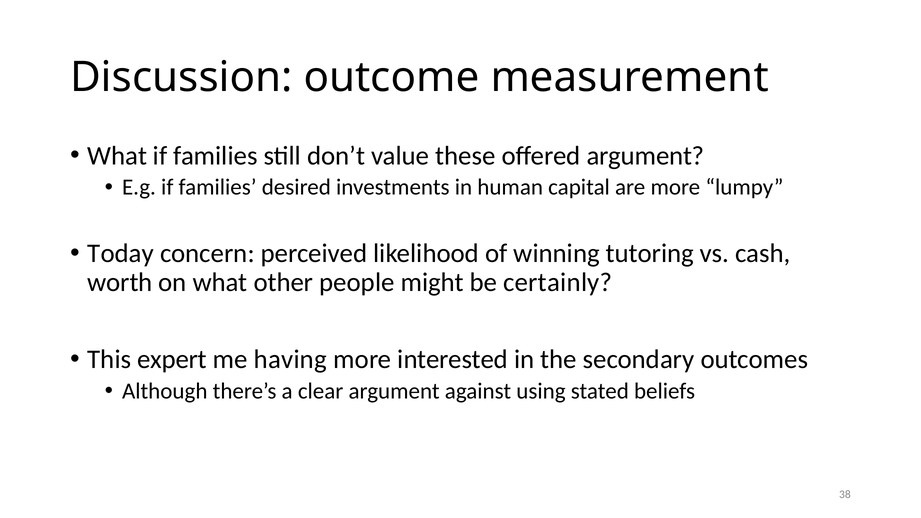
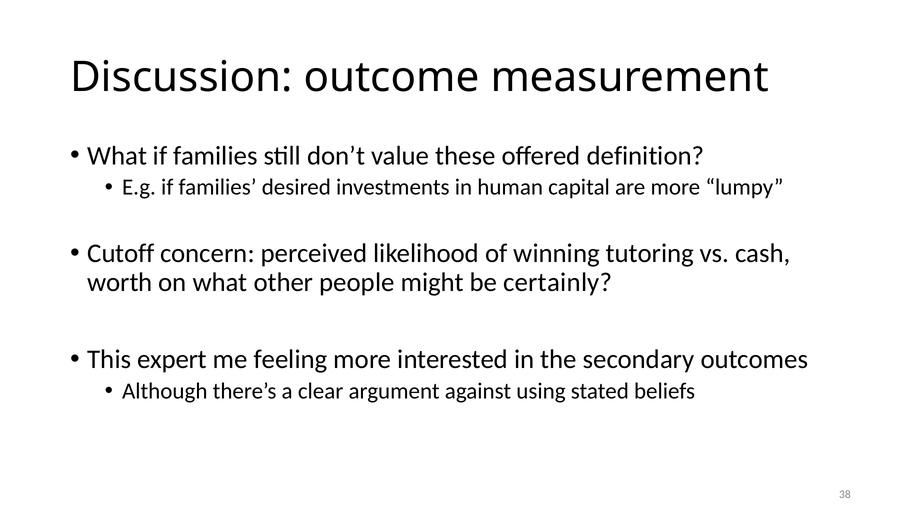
offered argument: argument -> definition (645, 156)
Today: Today -> Cutoff (121, 254)
having: having -> feeling (290, 360)
